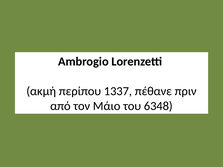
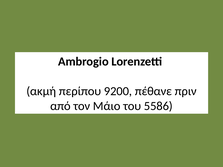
1337: 1337 -> 9200 (118, 91)
6348: 6348 -> 5586 (158, 106)
